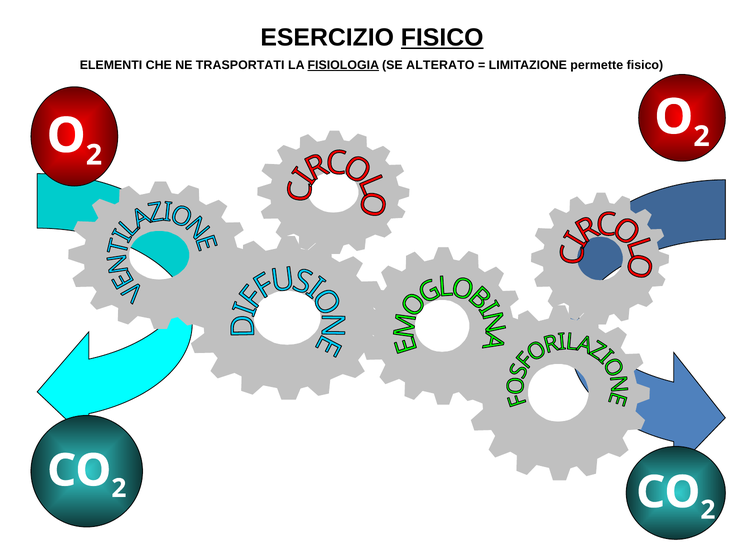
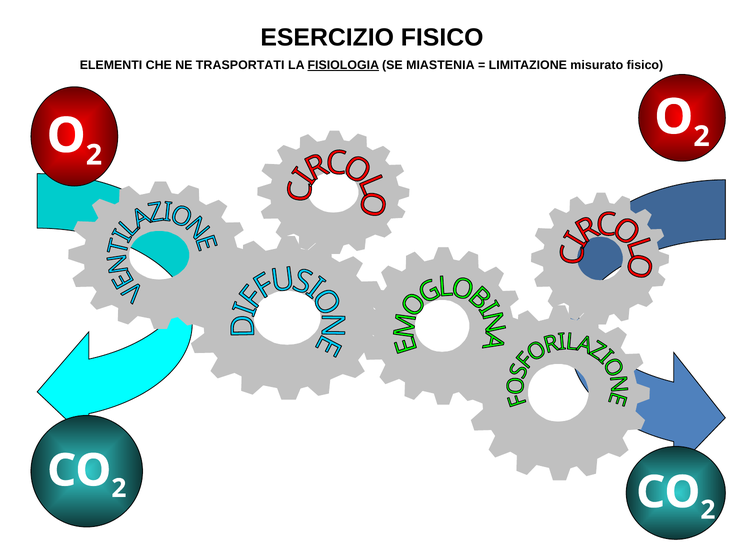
FISICO underline: present -> none (442, 37)
ALTERATO: ALTERATO -> MIASTENIA (440, 65)
permette: permette -> misurato (597, 65)
